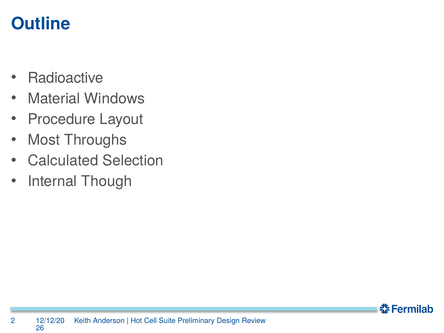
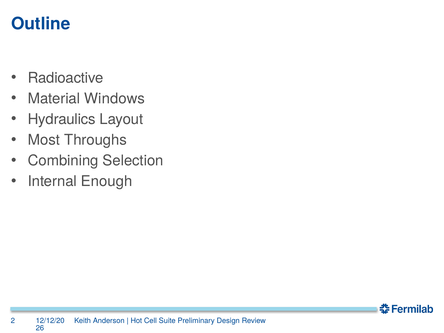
Procedure: Procedure -> Hydraulics (62, 119)
Calculated: Calculated -> Combining (63, 161)
Though: Though -> Enough (107, 181)
